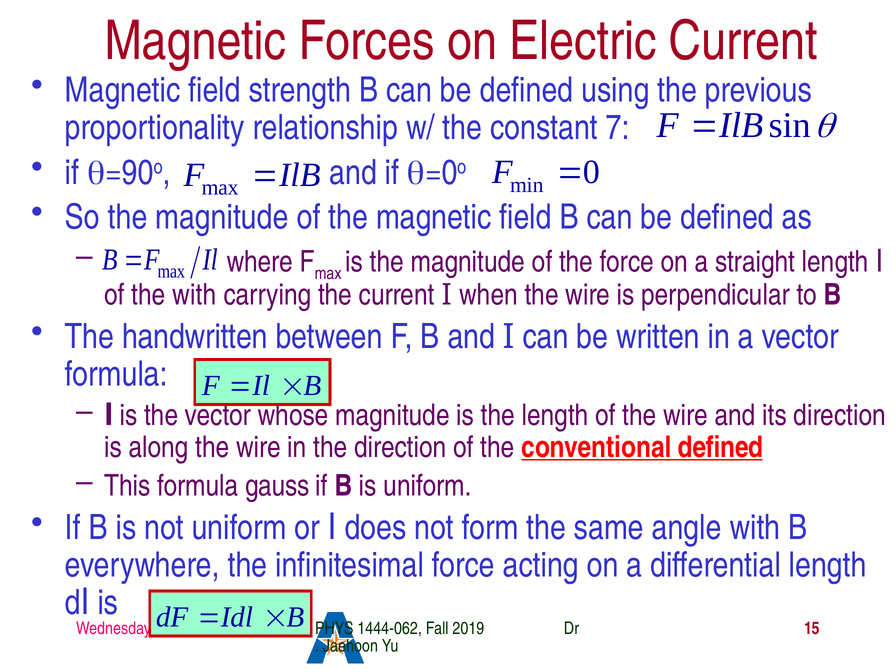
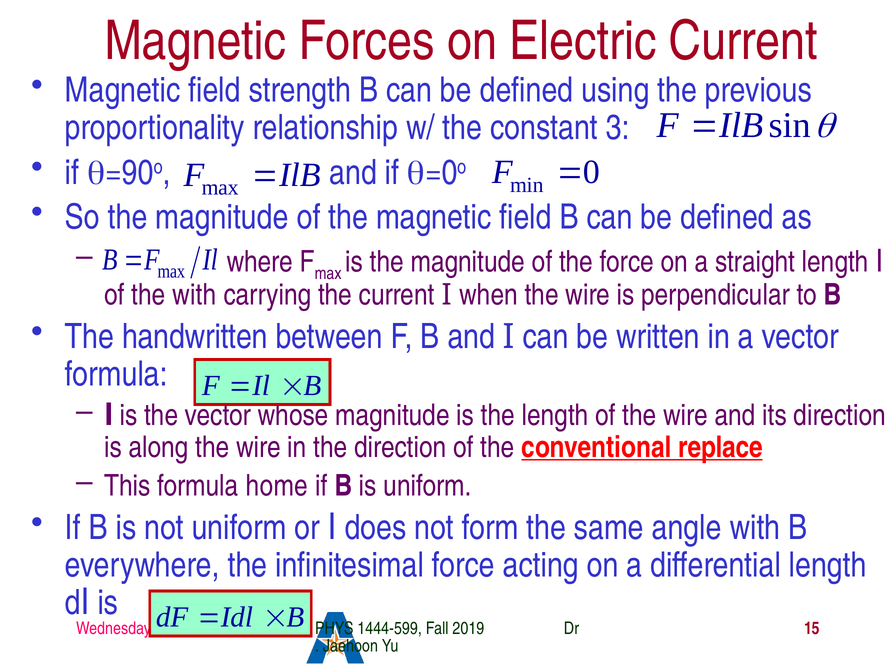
7: 7 -> 3 (618, 128)
conventional defined: defined -> replace (721, 448)
gauss: gauss -> home (277, 486)
1444-062: 1444-062 -> 1444-599 (390, 628)
